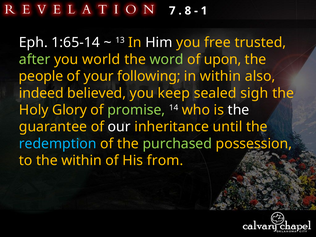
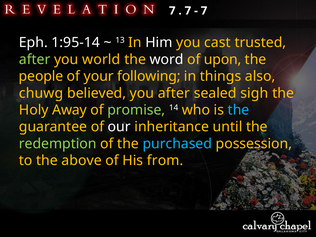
8: 8 -> 7 (188, 11)
1: 1 -> 7 (204, 11)
1:65-14: 1:65-14 -> 1:95-14 (76, 43)
free: free -> cast (217, 43)
word colour: light green -> white (167, 59)
in within: within -> things (221, 76)
indeed: indeed -> chuwg (41, 93)
you keep: keep -> after (174, 93)
Glory: Glory -> Away (70, 110)
the colour: white -> light blue (239, 110)
redemption colour: light blue -> light green (58, 144)
purchased colour: light green -> light blue (177, 144)
the within: within -> above (82, 161)
